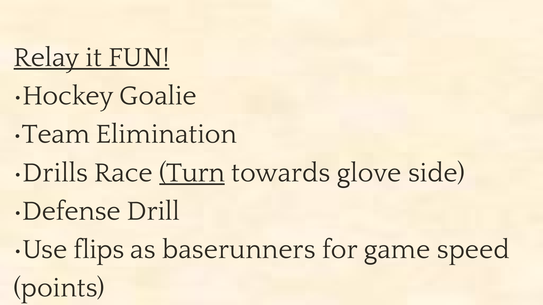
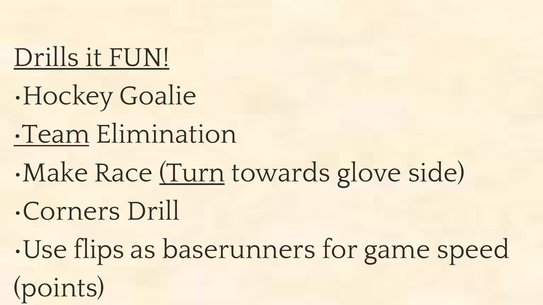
Relay: Relay -> Drills (46, 57)
Team underline: none -> present (52, 134)
Drills: Drills -> Make (51, 173)
Defense: Defense -> Corners (67, 211)
